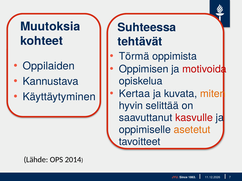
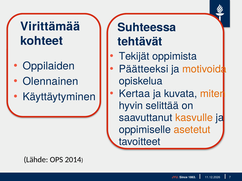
Muutoksia: Muutoksia -> Virittämää (50, 27)
Törmä: Törmä -> Tekijät (134, 56)
Oppimisen: Oppimisen -> Päätteeksi (144, 69)
motivoida colour: red -> orange (204, 69)
Kannustava: Kannustava -> Olennainen (51, 82)
kasvulle colour: red -> orange (194, 118)
